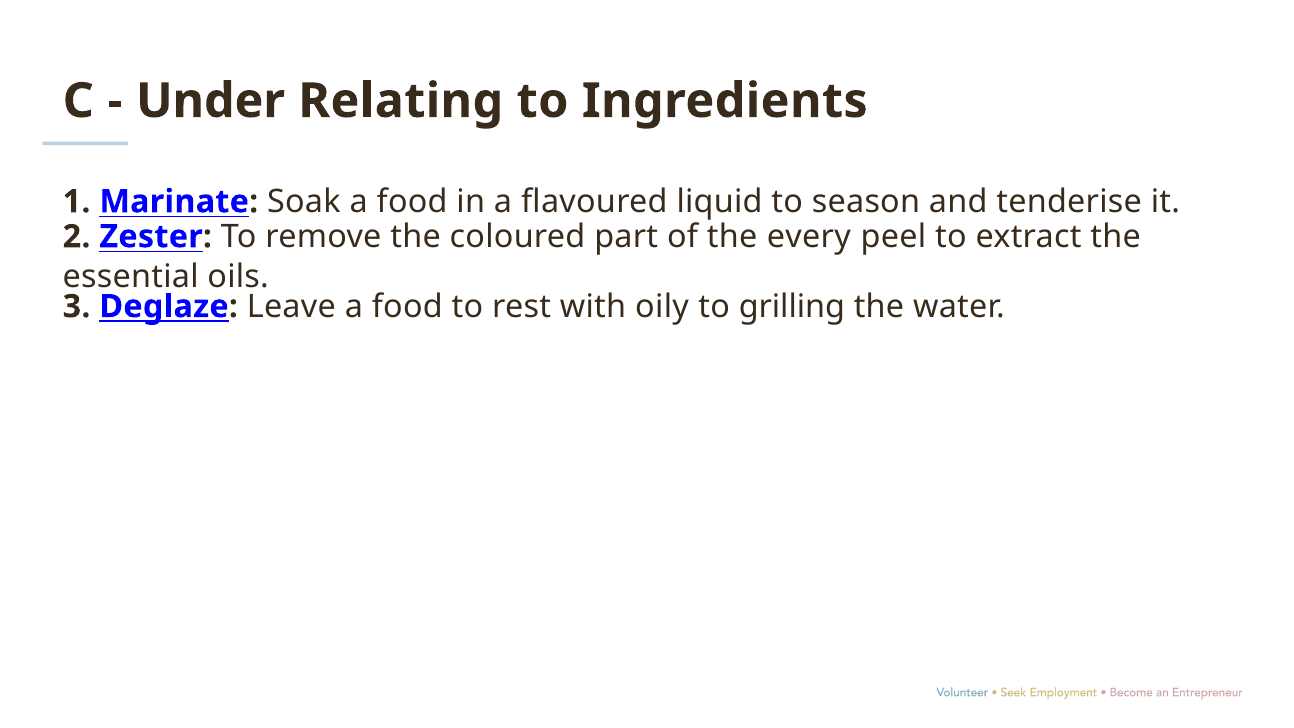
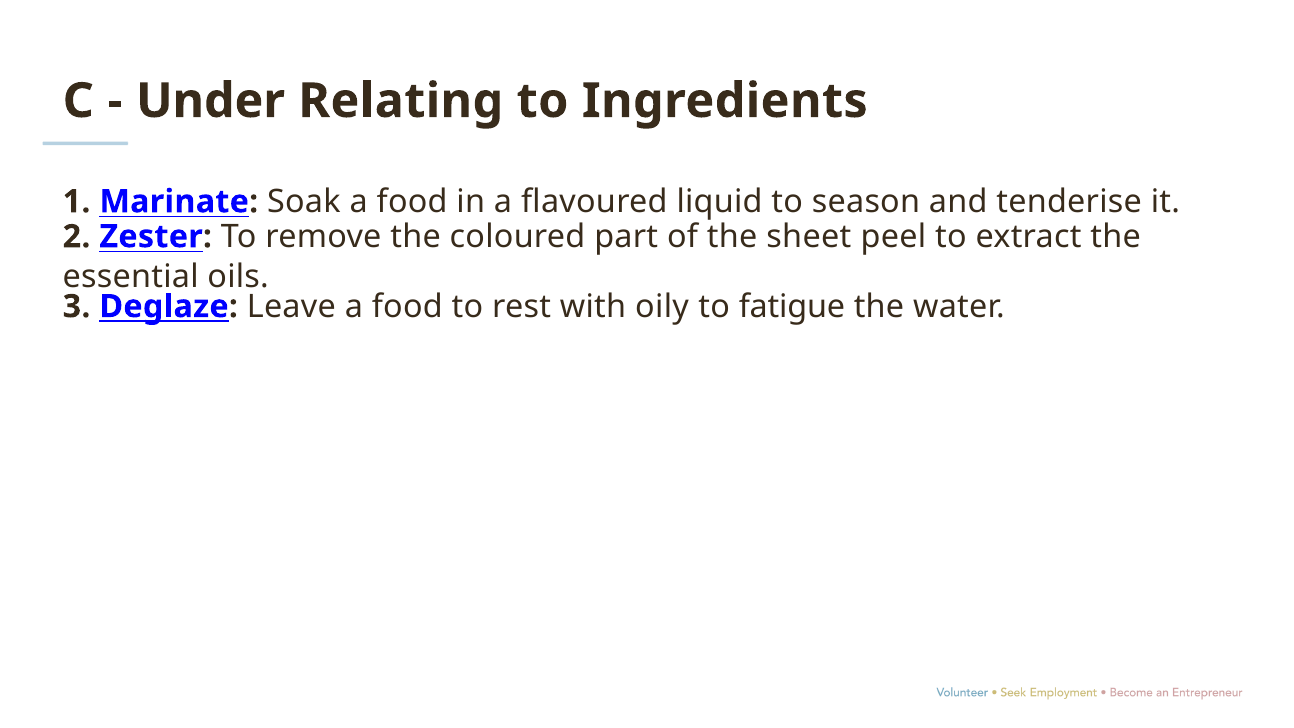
every: every -> sheet (809, 237)
grilling: grilling -> fatigue (792, 306)
